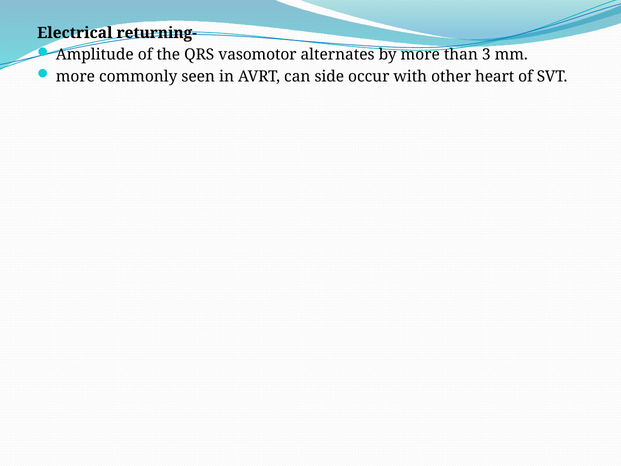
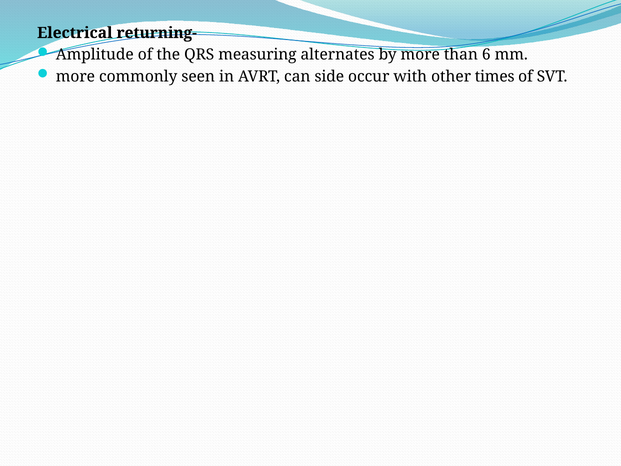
vasomotor: vasomotor -> measuring (257, 55)
3: 3 -> 6 (486, 55)
heart: heart -> times (495, 76)
